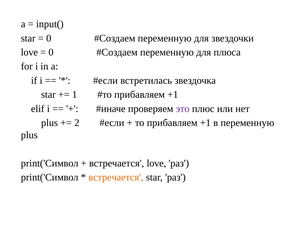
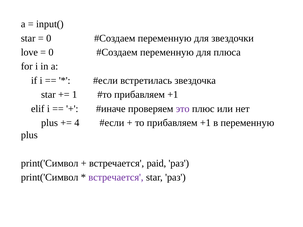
2: 2 -> 4 (77, 123)
встречается love: love -> paid (156, 163)
встречается colour: orange -> purple (116, 178)
